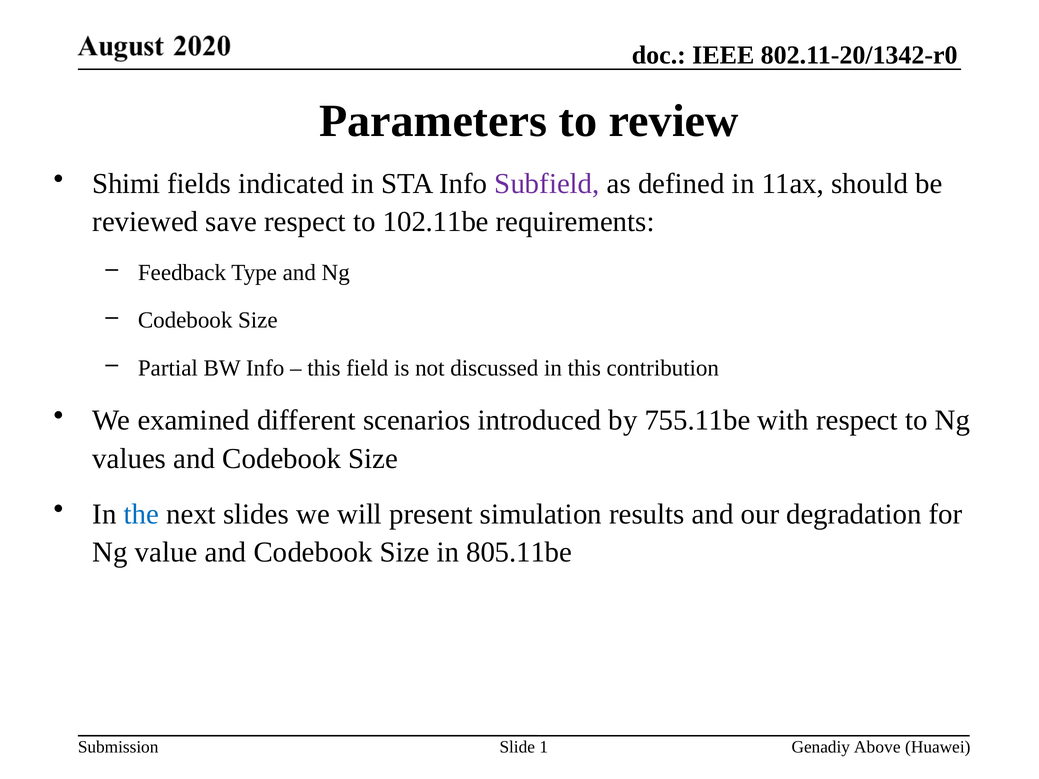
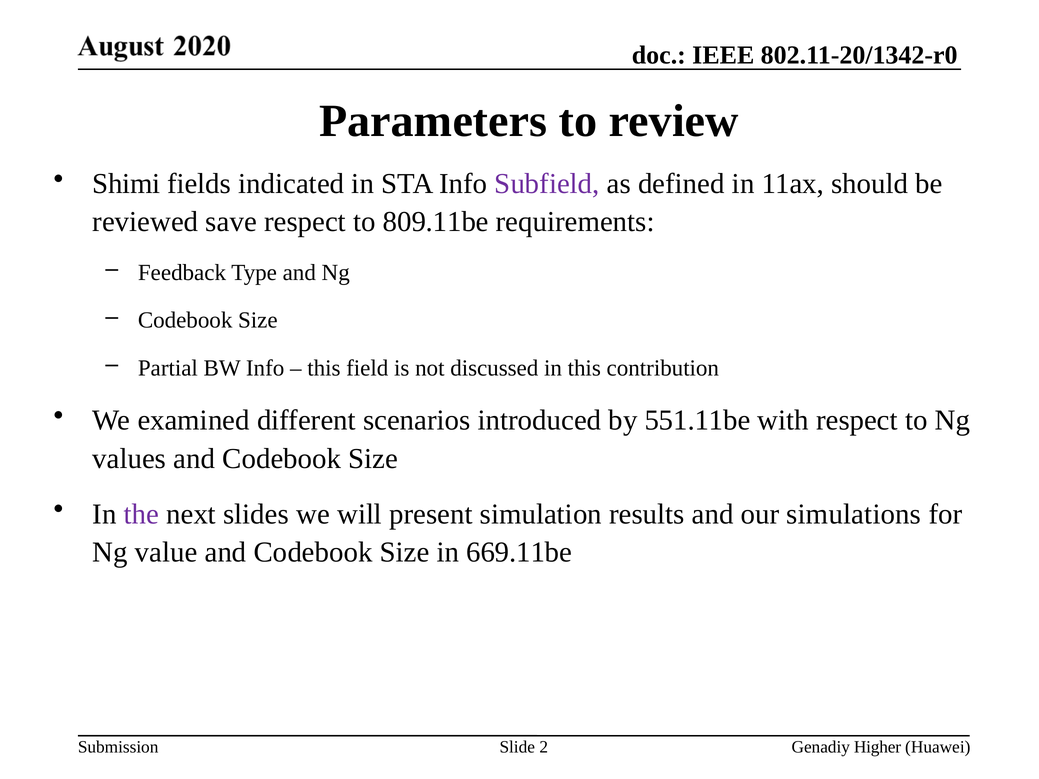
102.11be: 102.11be -> 809.11be (436, 222)
755.11be: 755.11be -> 551.11be (697, 421)
the colour: blue -> purple (141, 514)
degradation: degradation -> simulations (854, 514)
805.11be: 805.11be -> 669.11be (519, 552)
1: 1 -> 2 (544, 747)
Above: Above -> Higher (877, 747)
